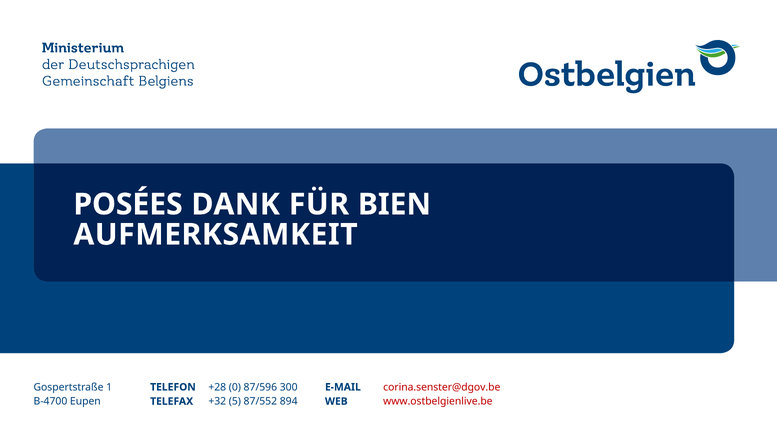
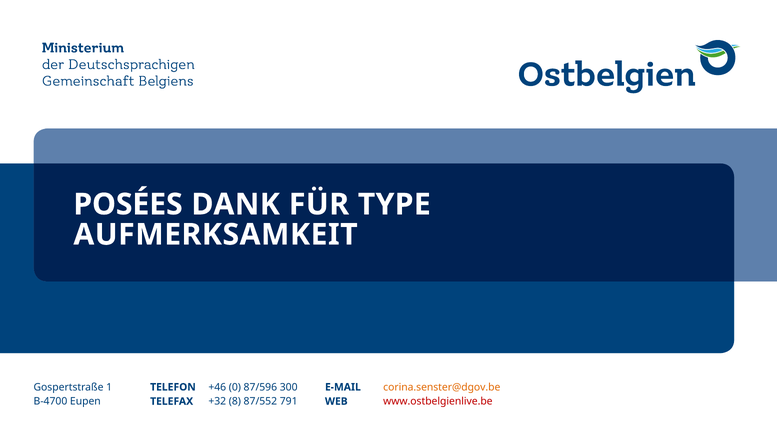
BIEN: BIEN -> TYPE (394, 204)
+28: +28 -> +46 (217, 387)
corina.senster@dgov.be colour: red -> orange (442, 387)
5: 5 -> 8 (235, 401)
894: 894 -> 791 (289, 401)
